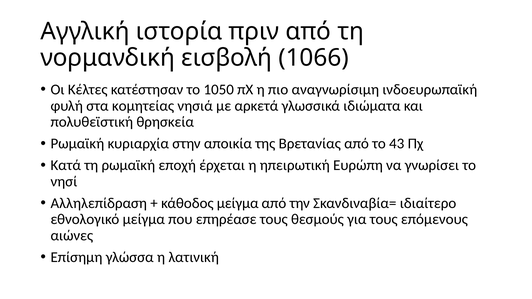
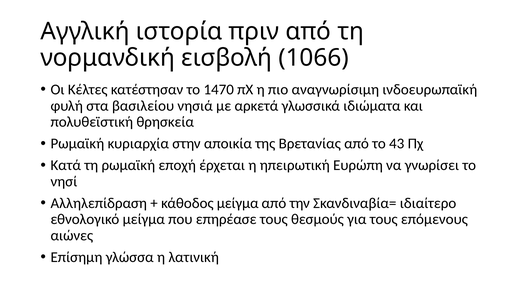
1050: 1050 -> 1470 (219, 90)
κομητείας: κομητείας -> βασιλείου (143, 106)
